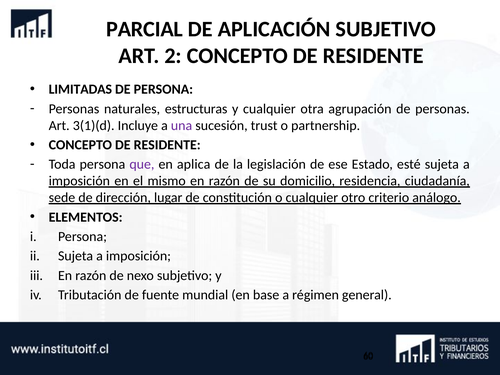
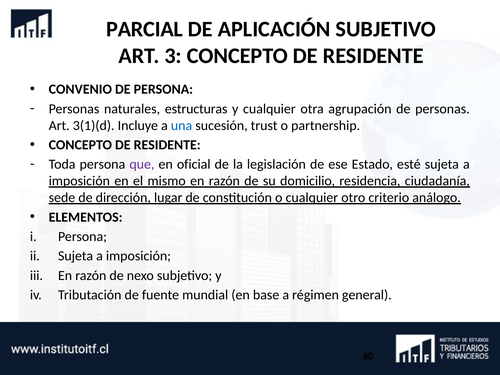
2: 2 -> 3 (173, 56)
LIMITADAS: LIMITADAS -> CONVENIO (80, 89)
una colour: purple -> blue (182, 125)
aplica: aplica -> oficial (194, 164)
